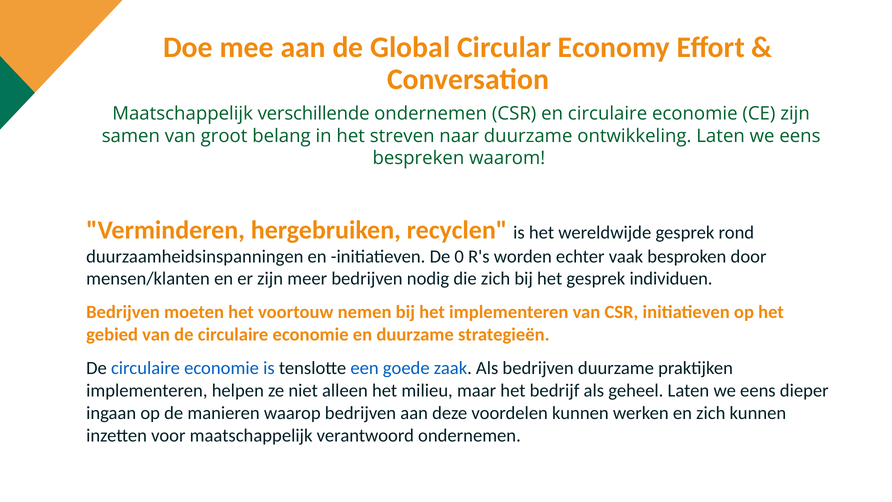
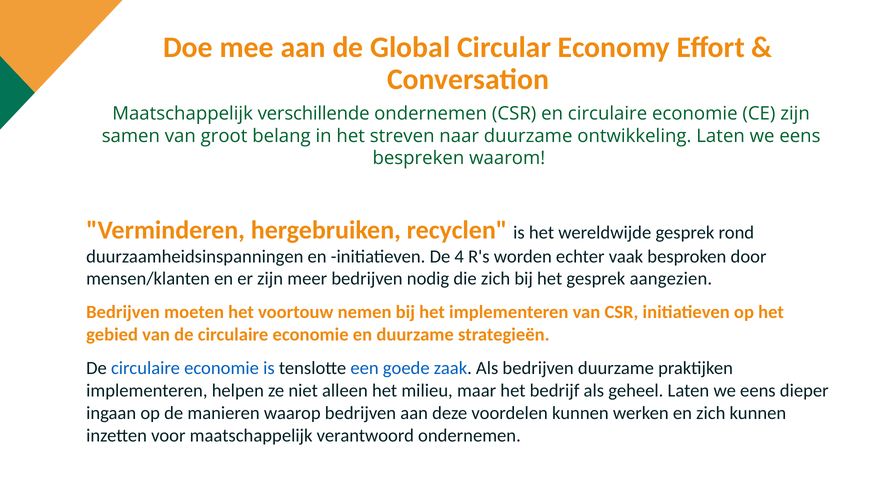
0: 0 -> 4 (459, 256)
individuen: individuen -> aangezien (671, 279)
